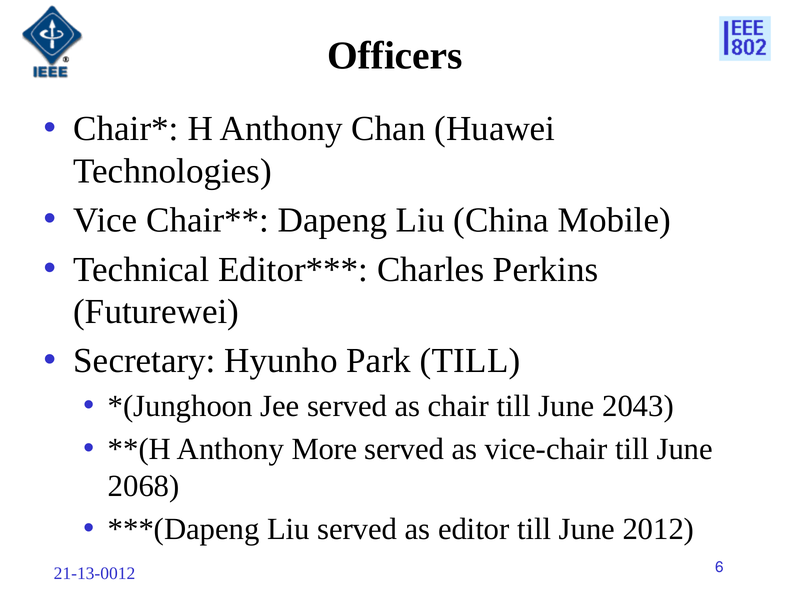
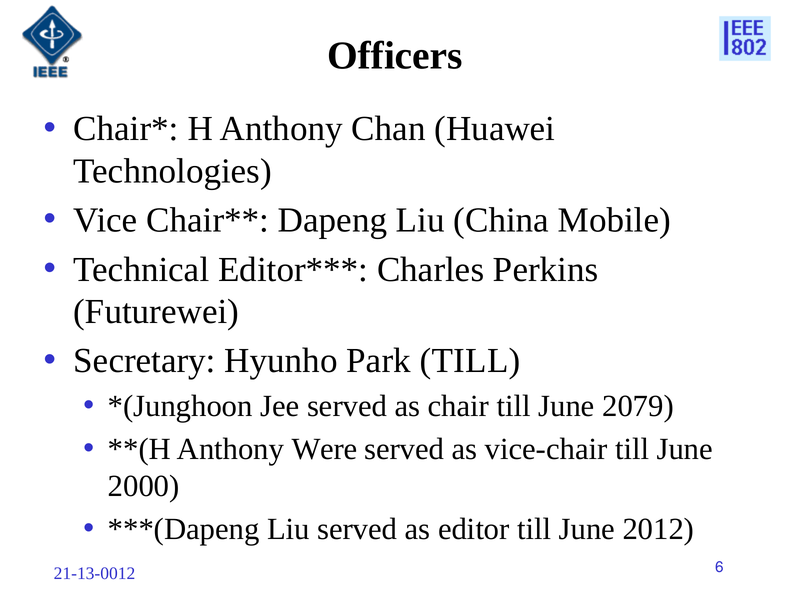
2043: 2043 -> 2079 (638, 406)
More: More -> Were (324, 449)
2068: 2068 -> 2000 (144, 486)
